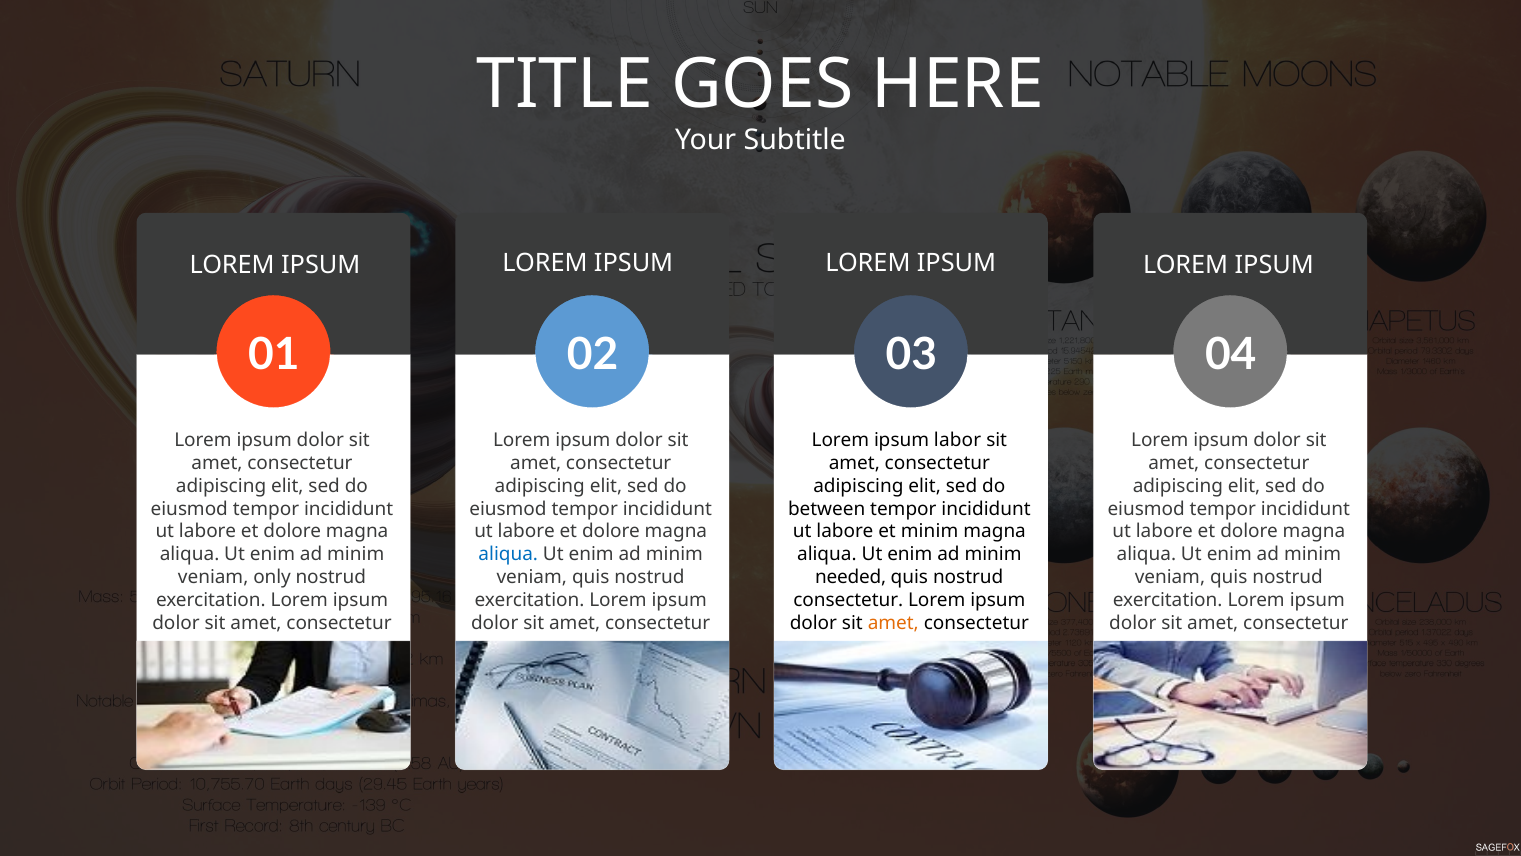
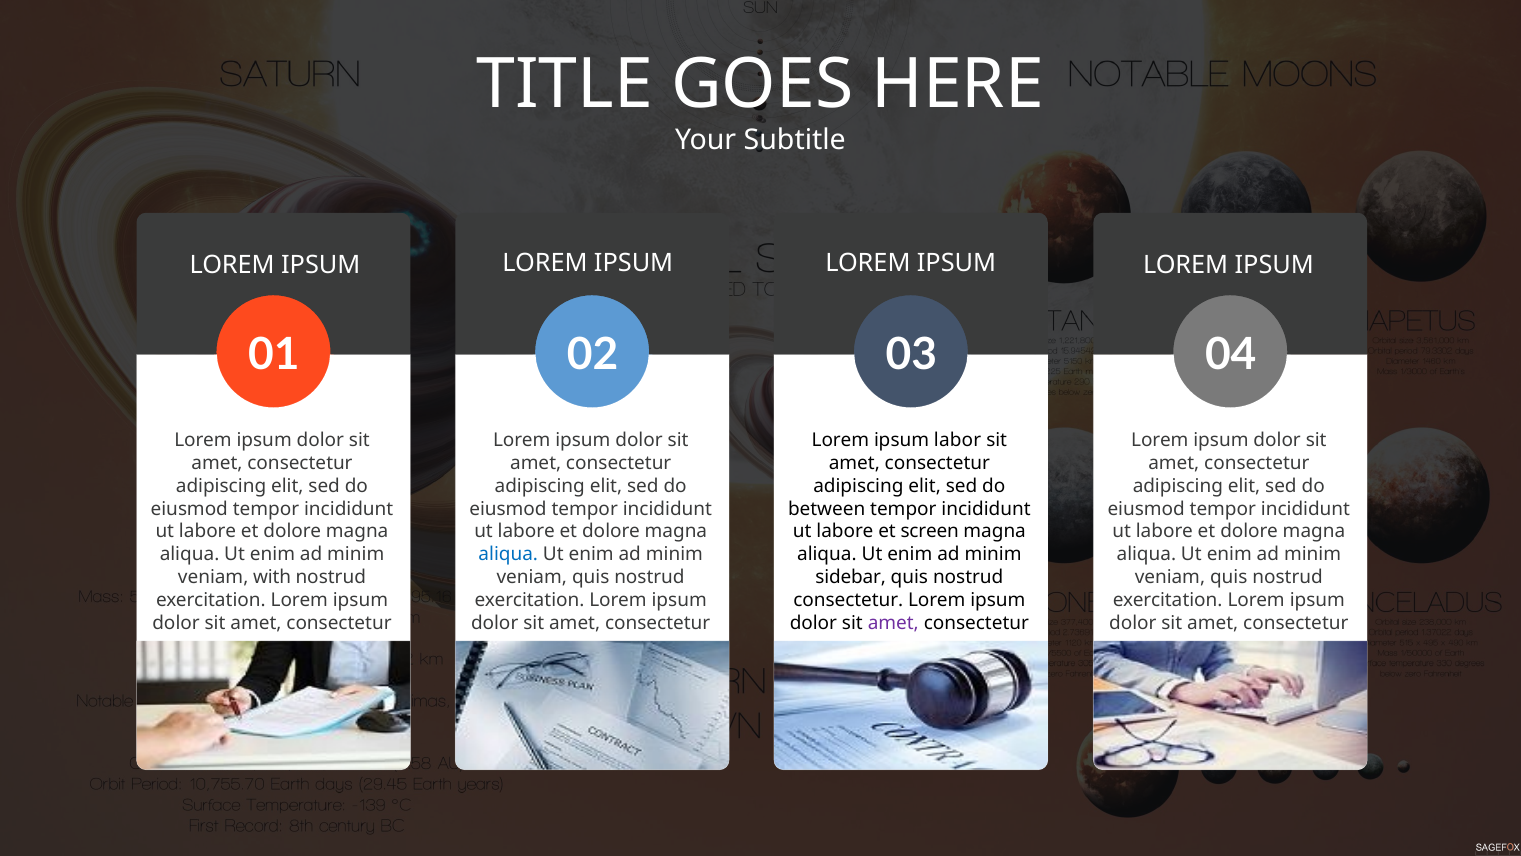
et minim: minim -> screen (930, 531)
only: only -> with (272, 577)
needed: needed -> sidebar (851, 577)
amet colour: orange -> purple (893, 623)
